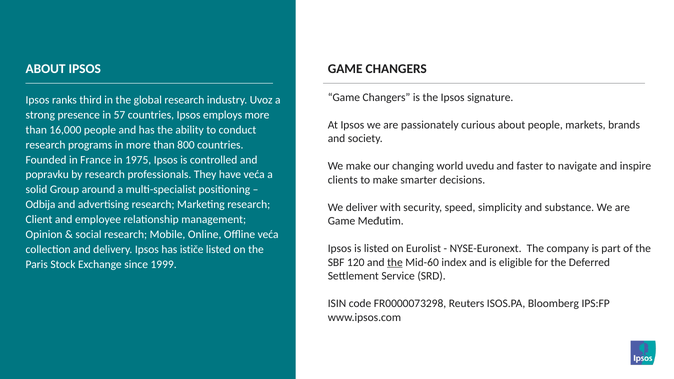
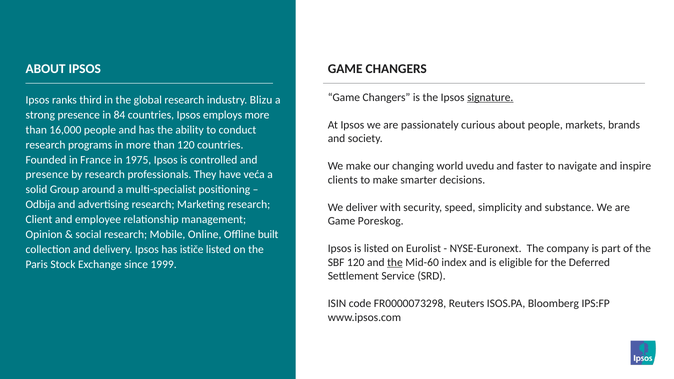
signature underline: none -> present (490, 97)
Uvoz: Uvoz -> Blizu (261, 100)
57: 57 -> 84 (119, 115)
than 800: 800 -> 120 (186, 145)
popravku: popravku -> presence (47, 175)
Međutim: Međutim -> Poreskog (381, 221)
Offline veća: veća -> built (268, 235)
